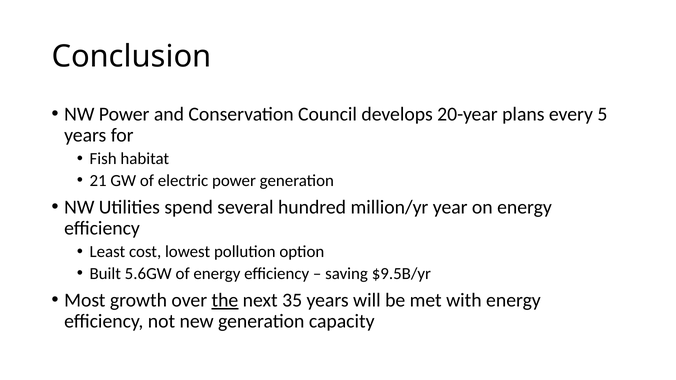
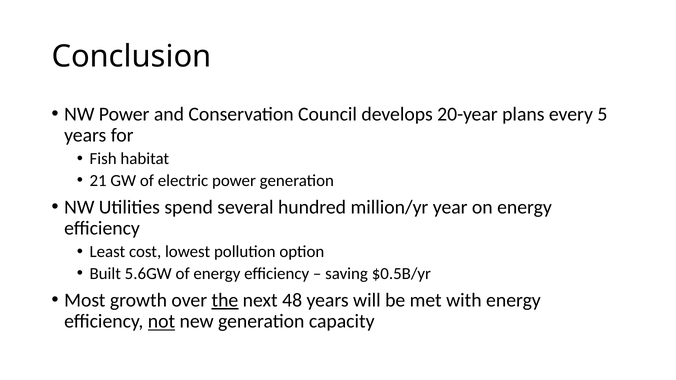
$9.5B/yr: $9.5B/yr -> $0.5B/yr (401, 274)
35: 35 -> 48 (292, 300)
not underline: none -> present (161, 322)
